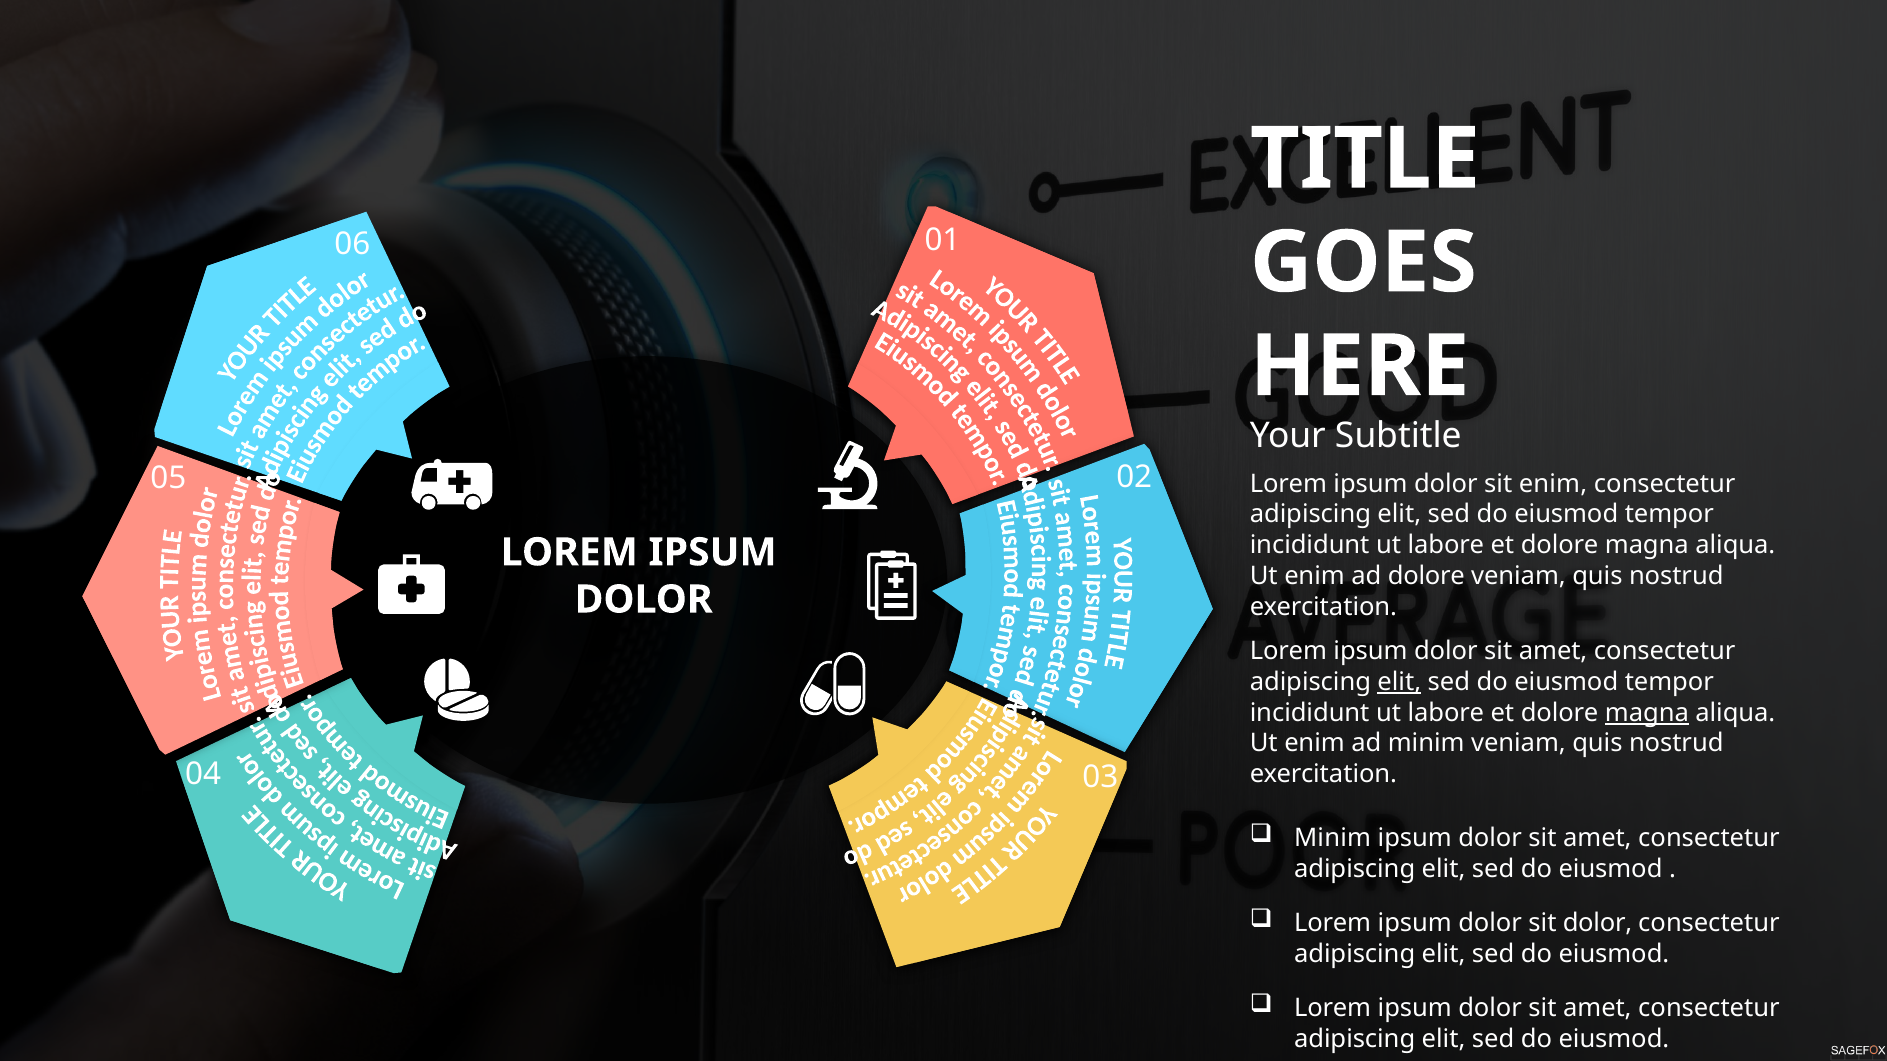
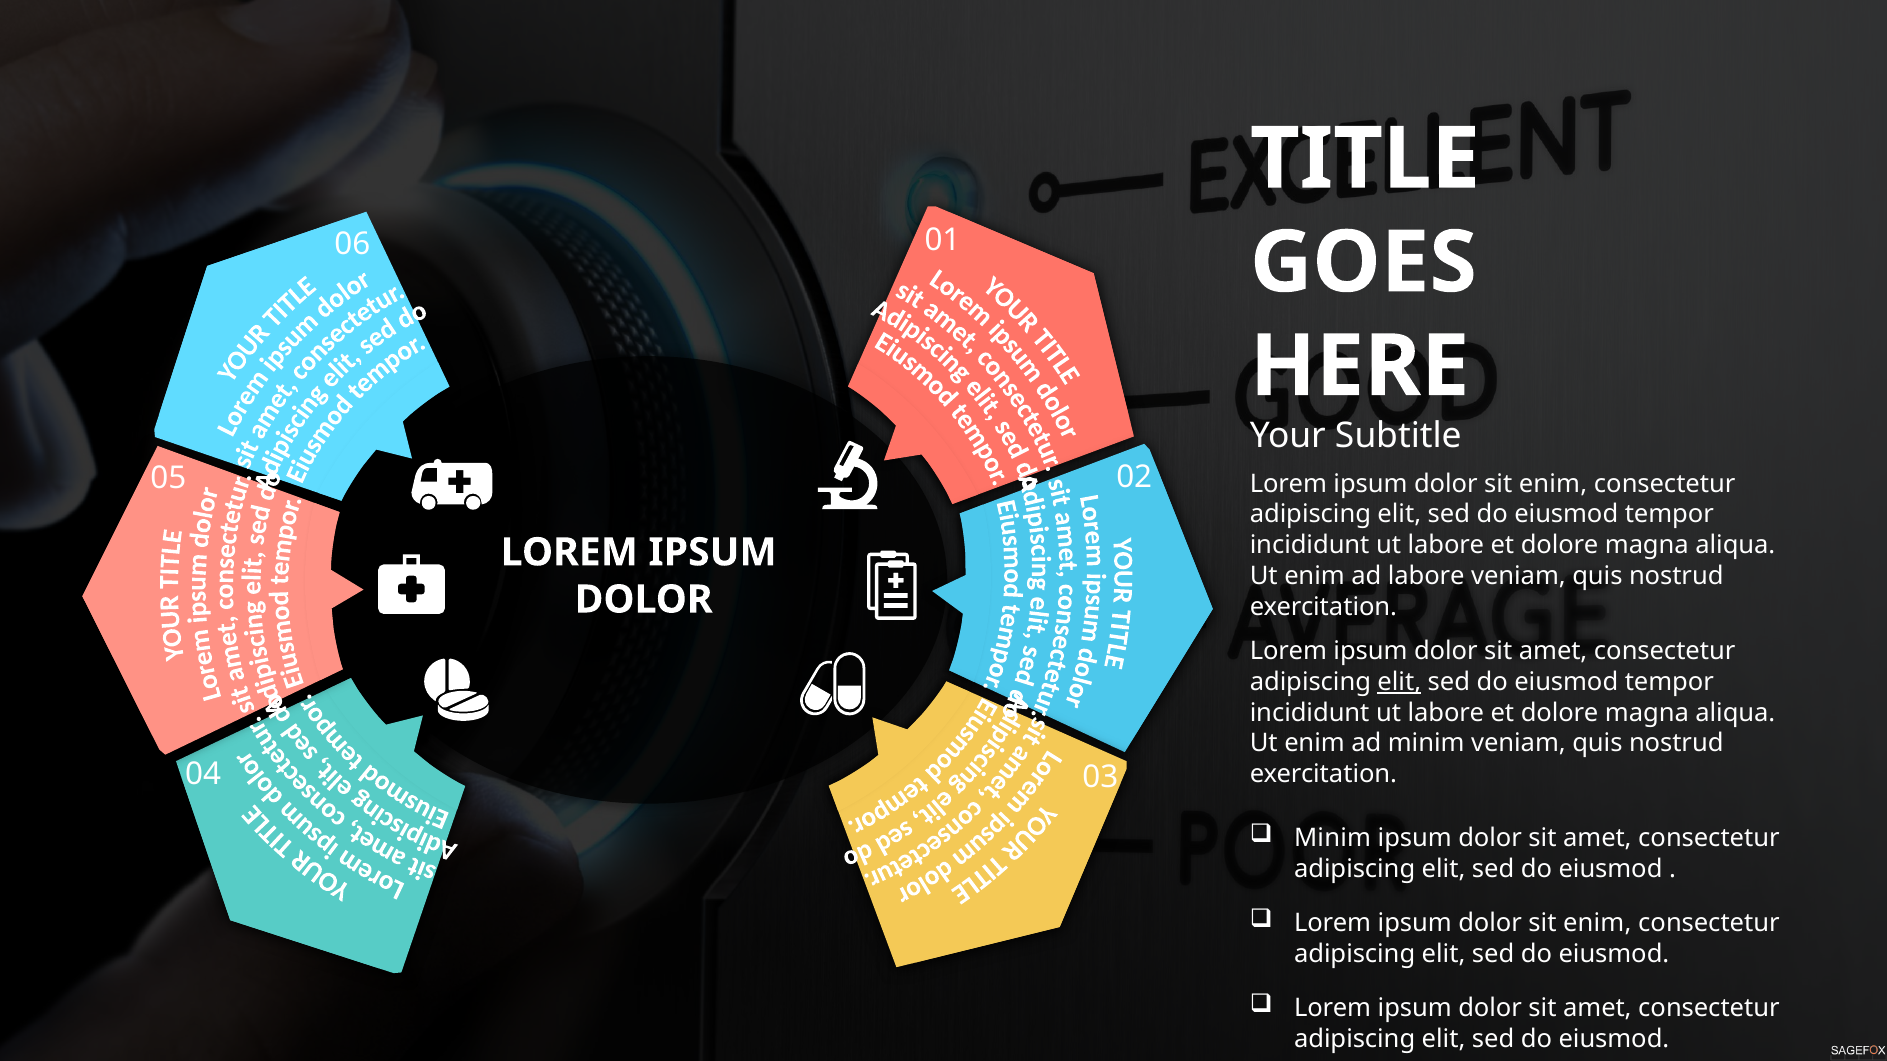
ad dolore: dolore -> labore (1426, 576)
magna underline: present -> none (1647, 713)
dolor: dolor -> enim (1597, 923)
